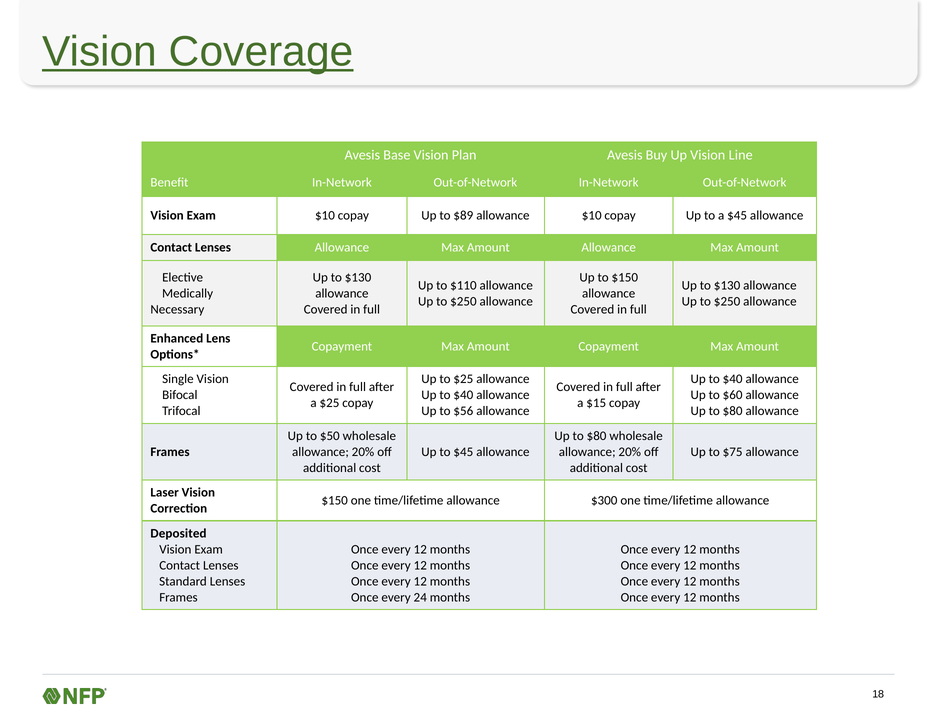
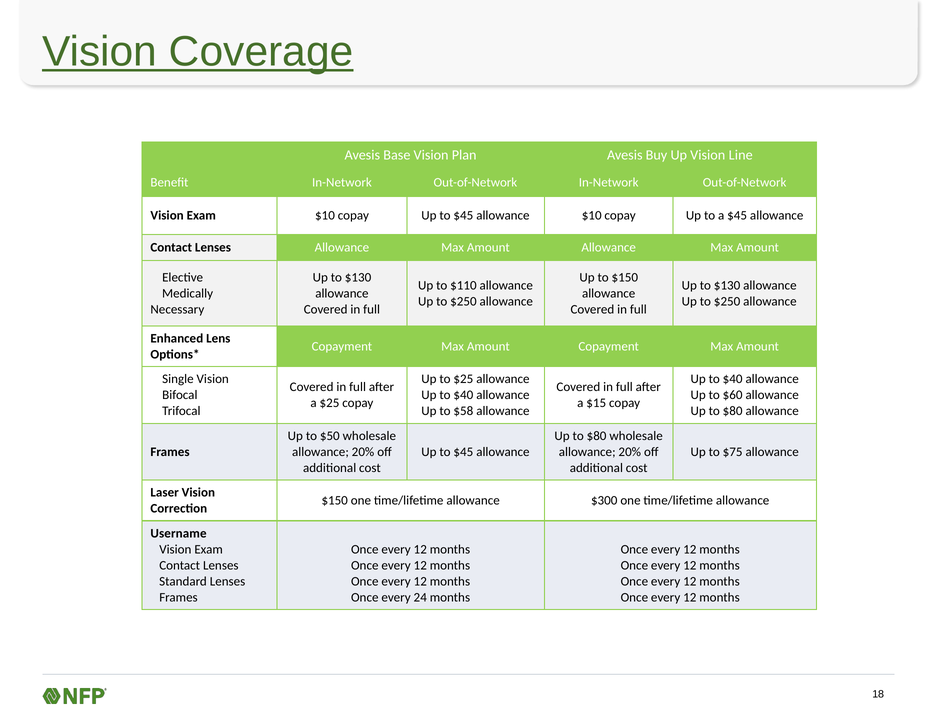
copay Up to $89: $89 -> $45 (463, 216)
$56: $56 -> $58 (463, 411)
Deposited: Deposited -> Username (179, 533)
